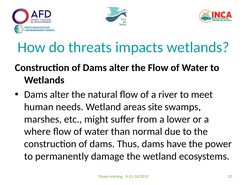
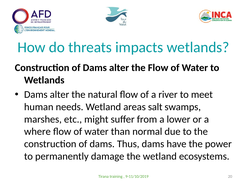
site: site -> salt (155, 107)
